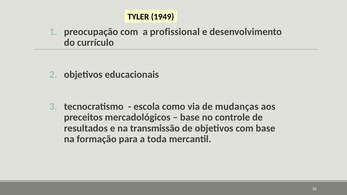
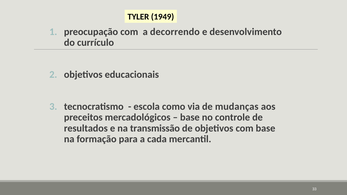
profissional: profissional -> decorrendo (175, 32)
toda: toda -> cada (157, 139)
